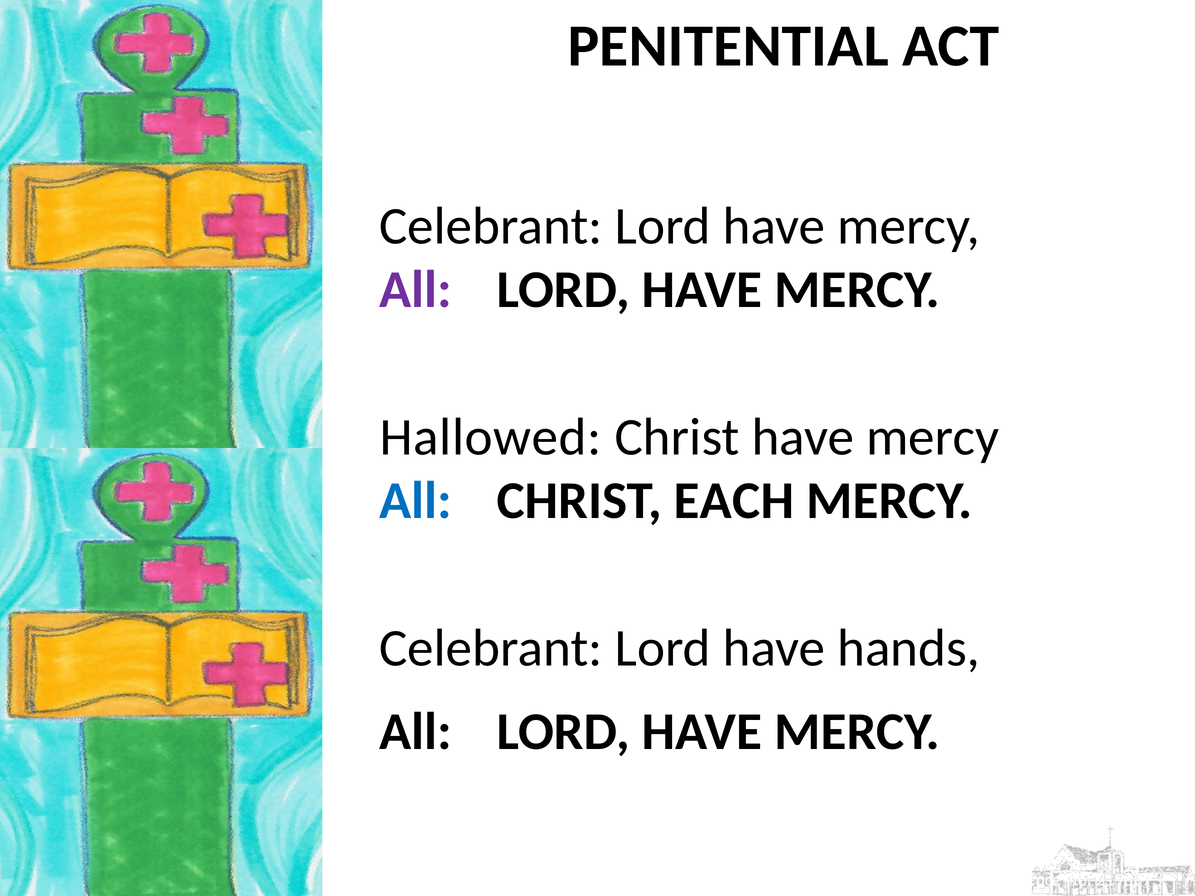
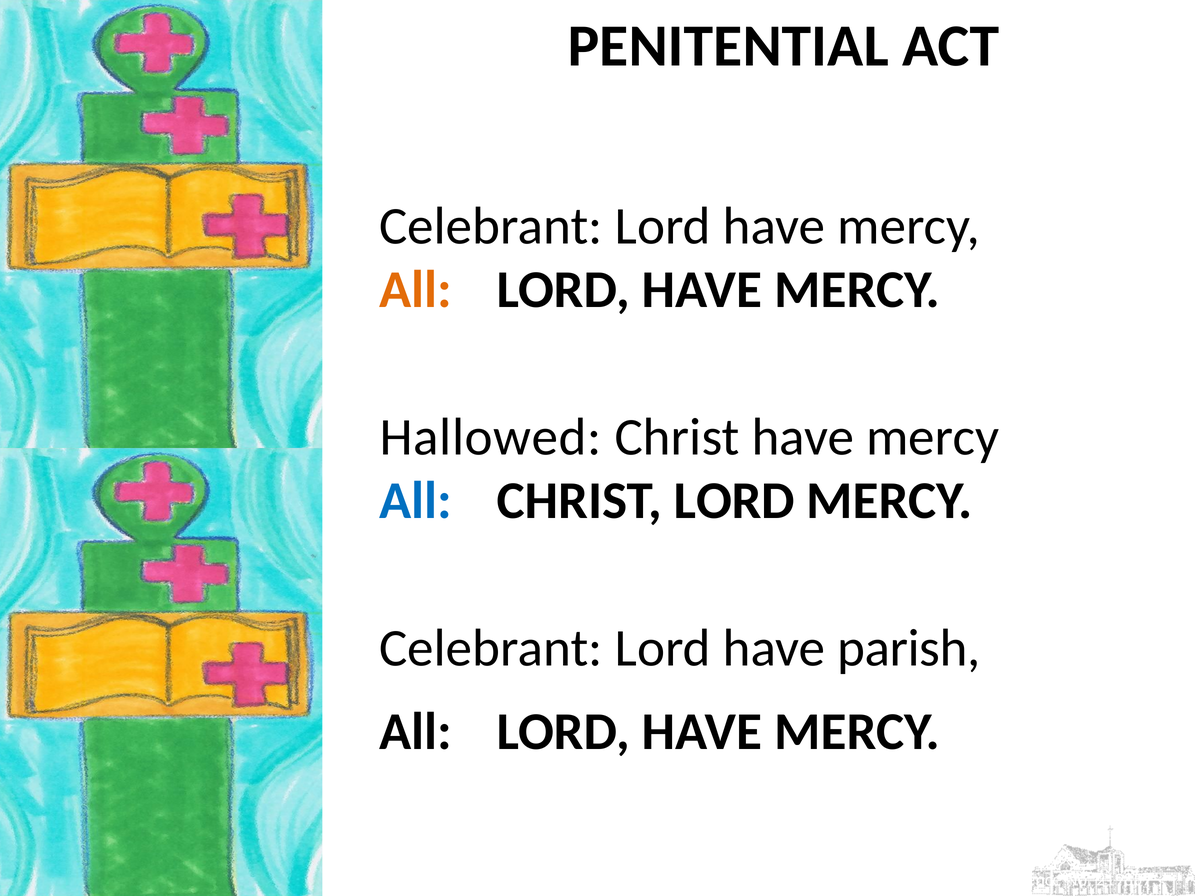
All colour: purple -> orange (415, 290)
CHRIST EACH: EACH -> LORD (734, 501)
hands: hands -> parish (909, 648)
